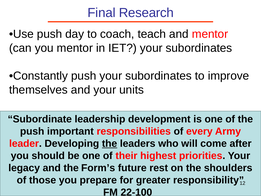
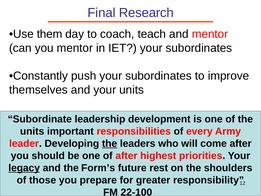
Use push: push -> them (50, 34)
push: push -> units (32, 131)
of their: their -> after (126, 156)
legacy underline: none -> present (24, 168)
